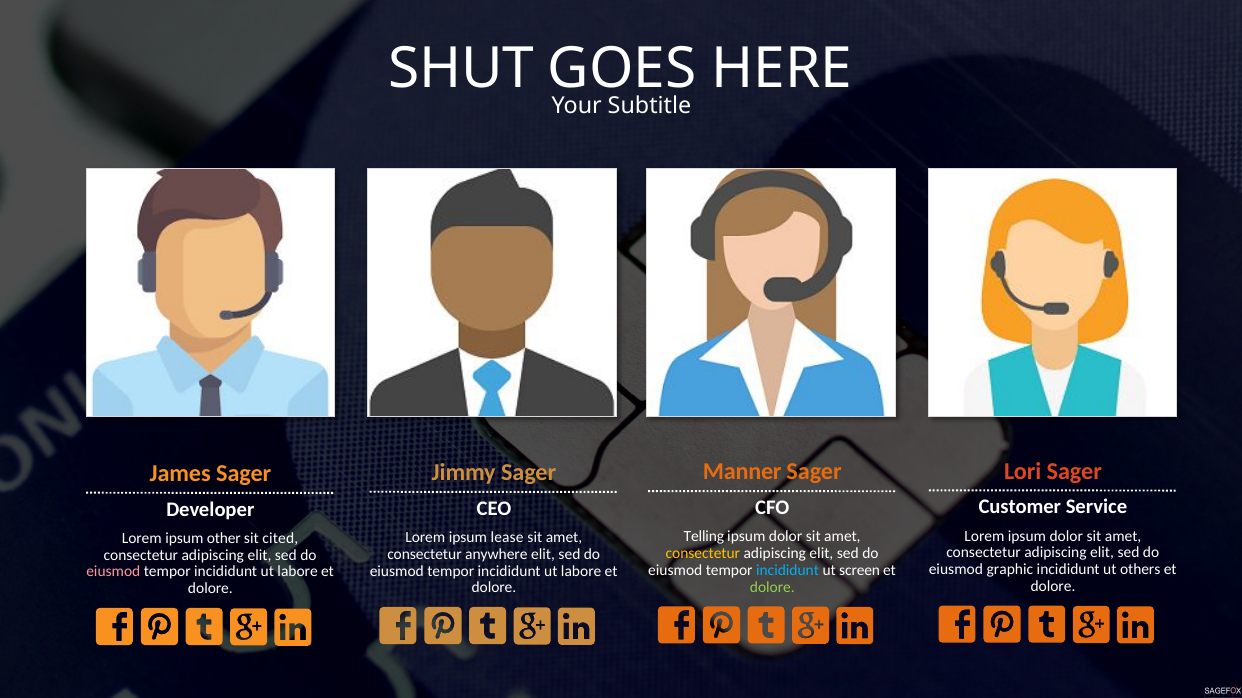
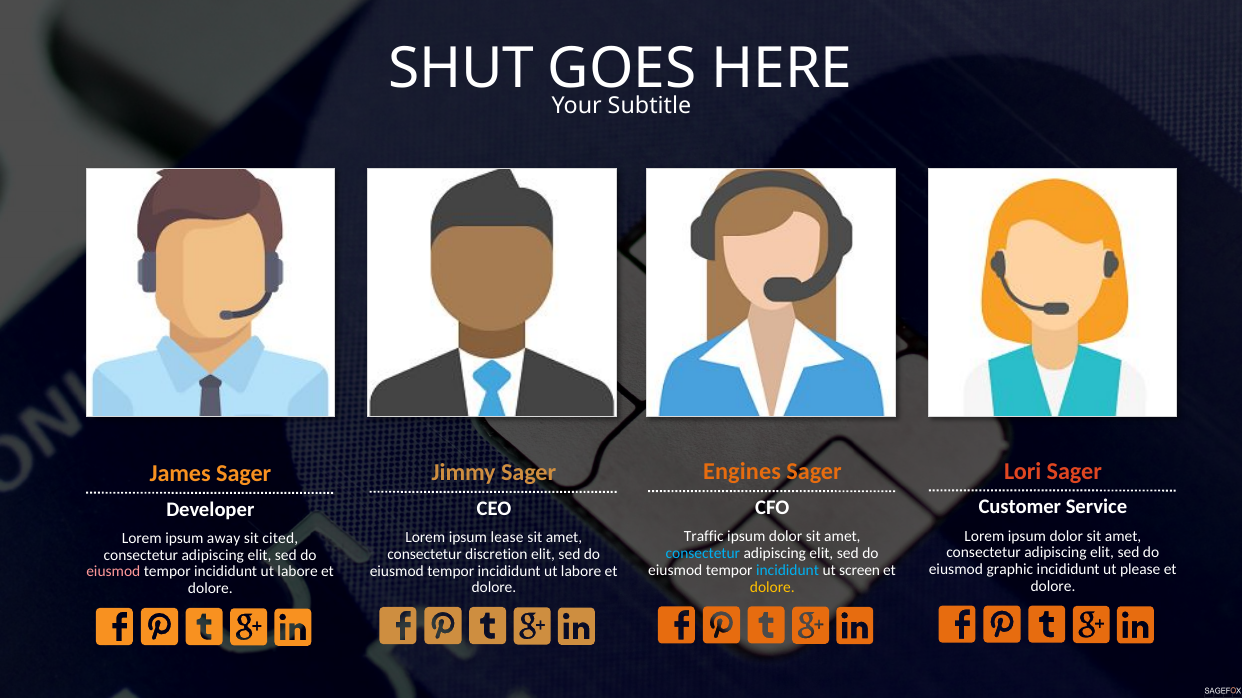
Manner: Manner -> Engines (742, 472)
Telling: Telling -> Traffic (704, 537)
other: other -> away (224, 539)
consectetur colour: yellow -> light blue (703, 554)
anywhere: anywhere -> discretion (496, 555)
others: others -> please (1140, 570)
dolore colour: light green -> yellow (772, 587)
